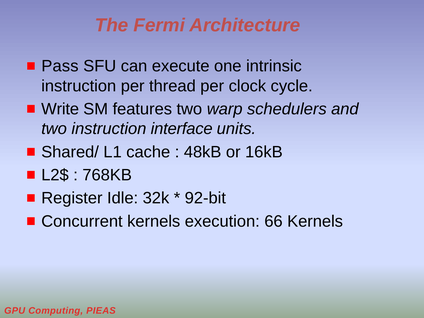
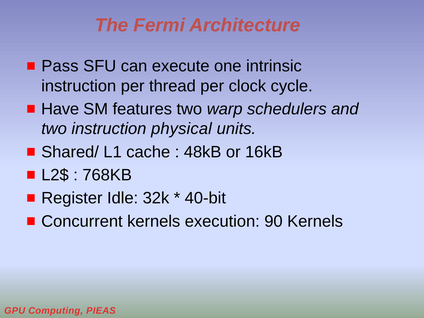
Write: Write -> Have (60, 109)
interface: interface -> physical (181, 129)
92-bit: 92-bit -> 40-bit (205, 198)
66: 66 -> 90 (273, 221)
